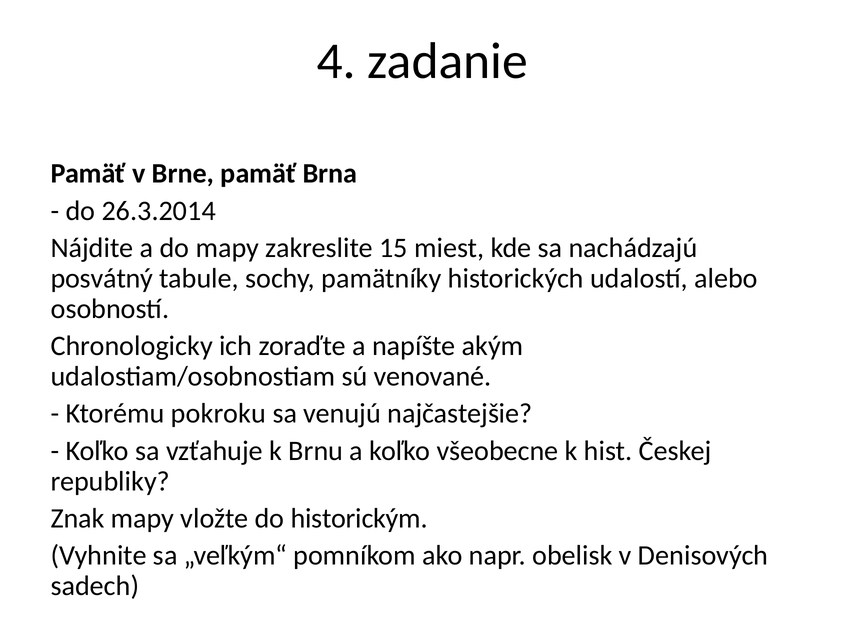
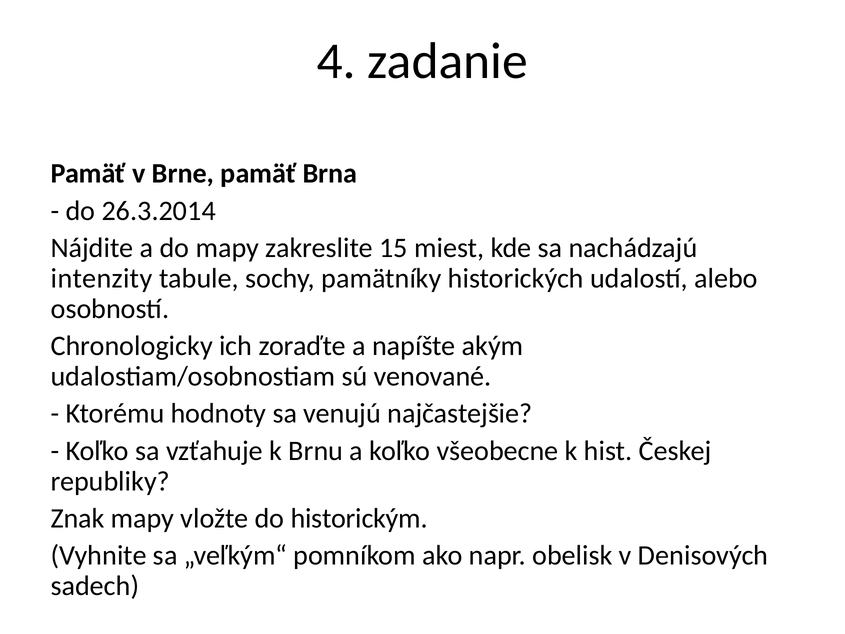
posvátný: posvátný -> intenzity (102, 278)
pokroku: pokroku -> hodnoty (219, 413)
